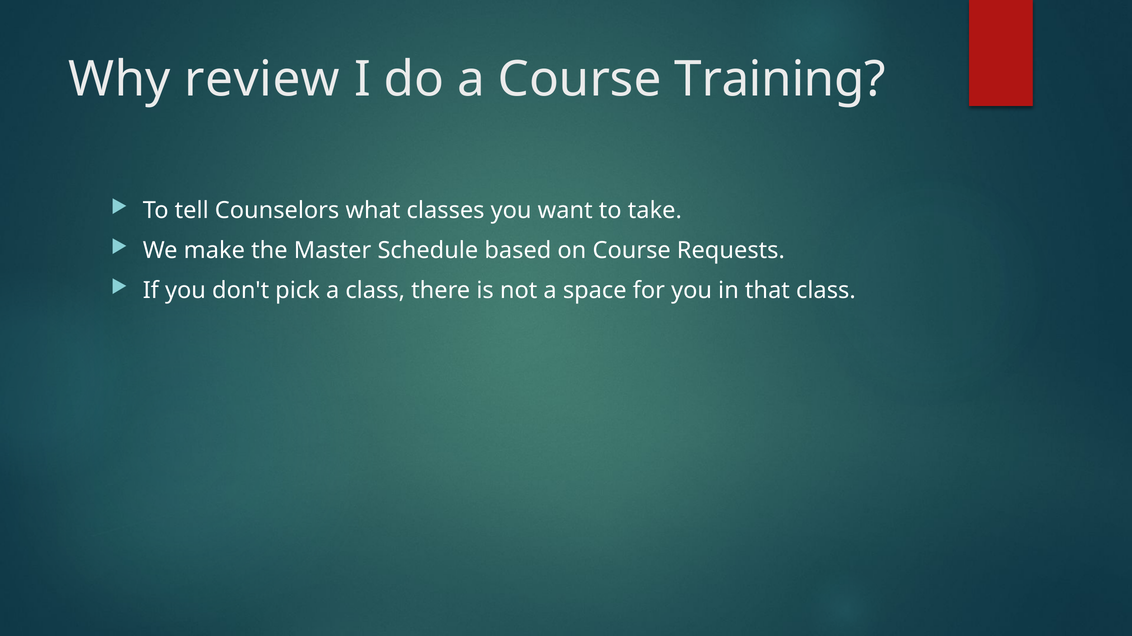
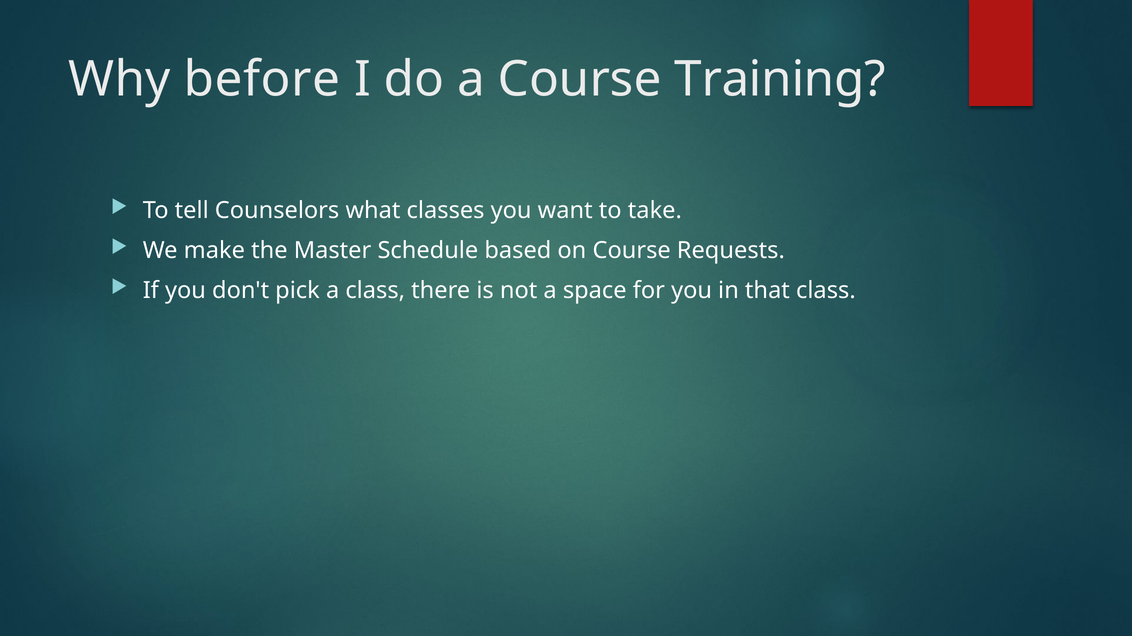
review: review -> before (262, 79)
